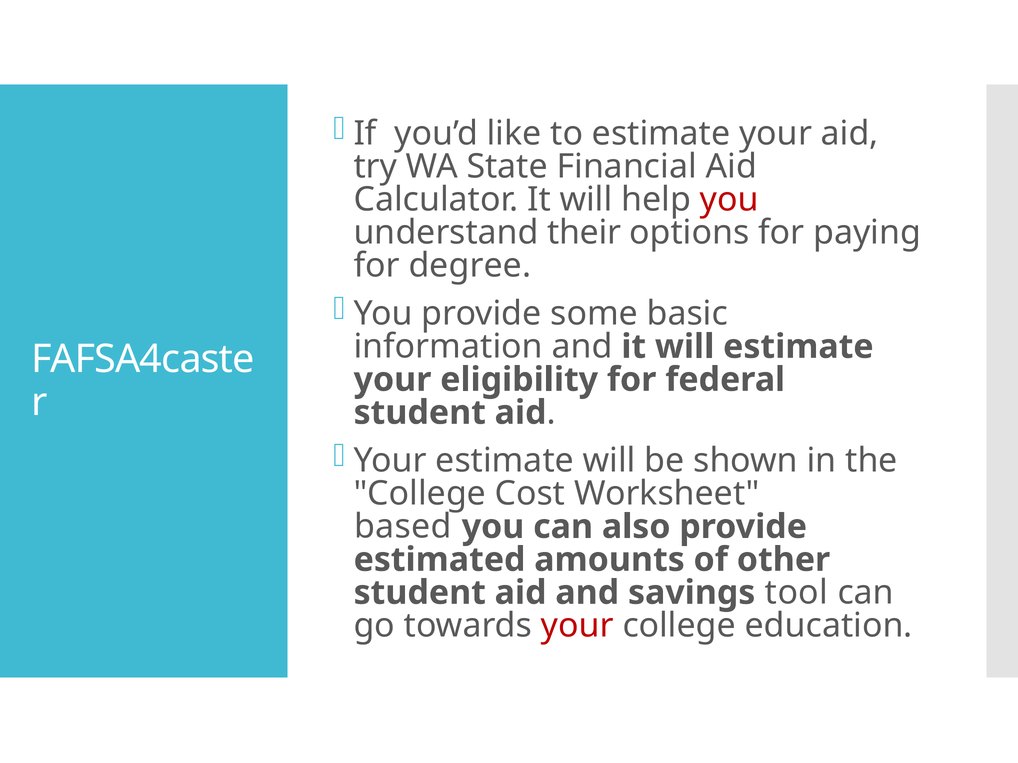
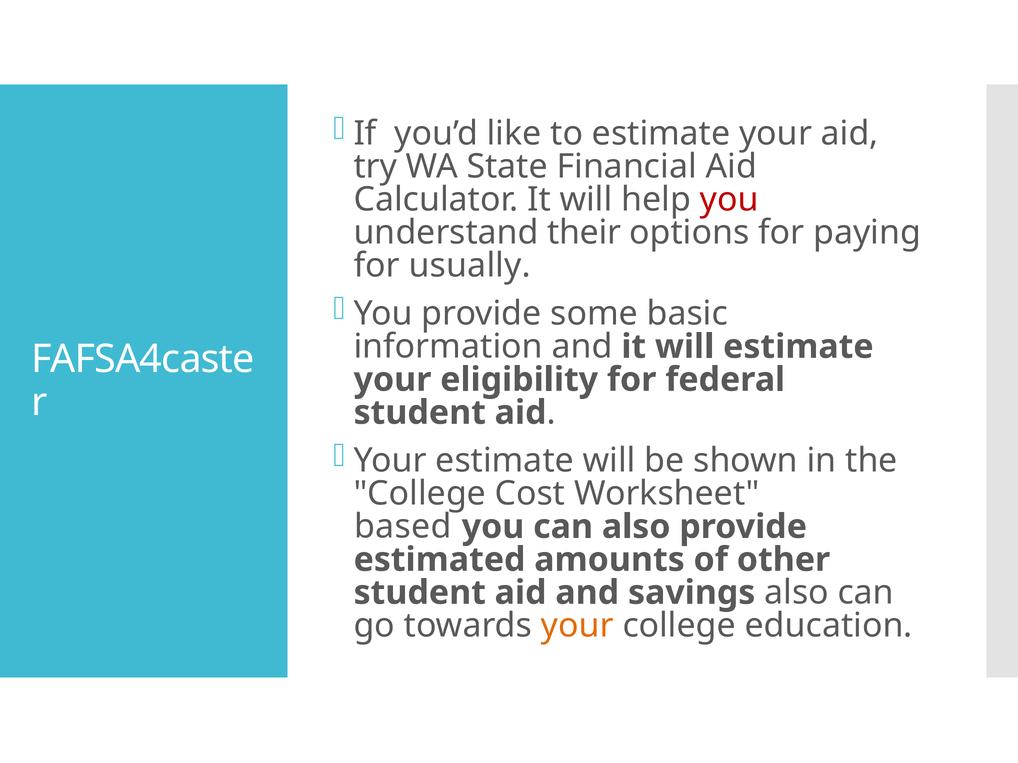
degree: degree -> usually (470, 266)
savings tool: tool -> also (797, 593)
your colour: red -> orange (577, 626)
